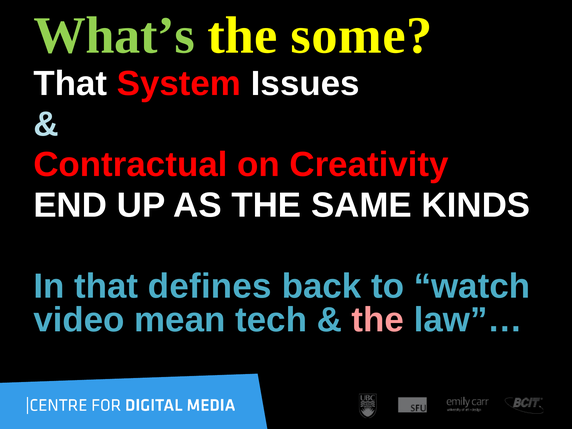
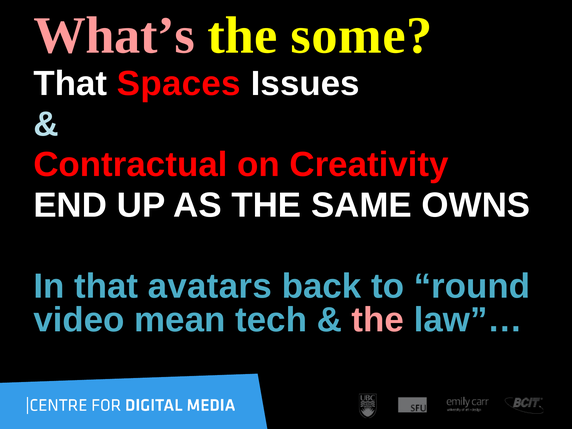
What’s colour: light green -> pink (114, 35)
System: System -> Spaces (179, 84)
KINDS: KINDS -> OWNS (476, 205)
defines: defines -> avatars (210, 286)
watch: watch -> round (472, 286)
